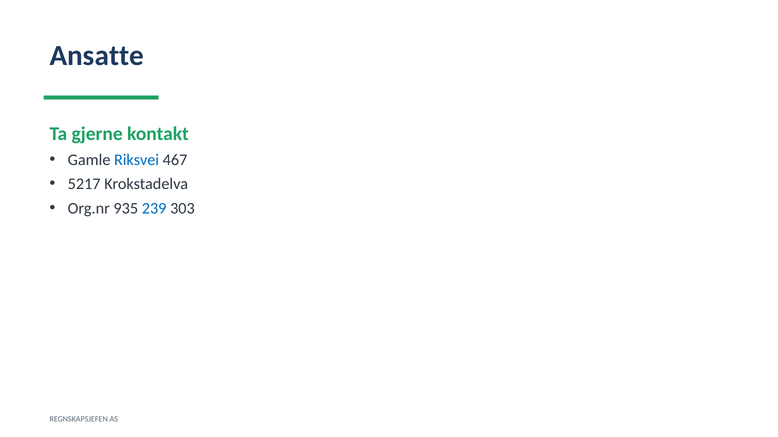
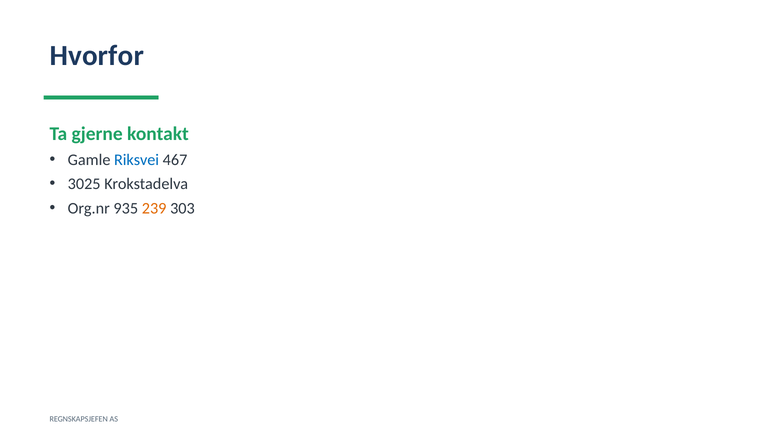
Ansatte: Ansatte -> Hvorfor (97, 56)
5217: 5217 -> 3025 (84, 184)
239 colour: blue -> orange (154, 209)
